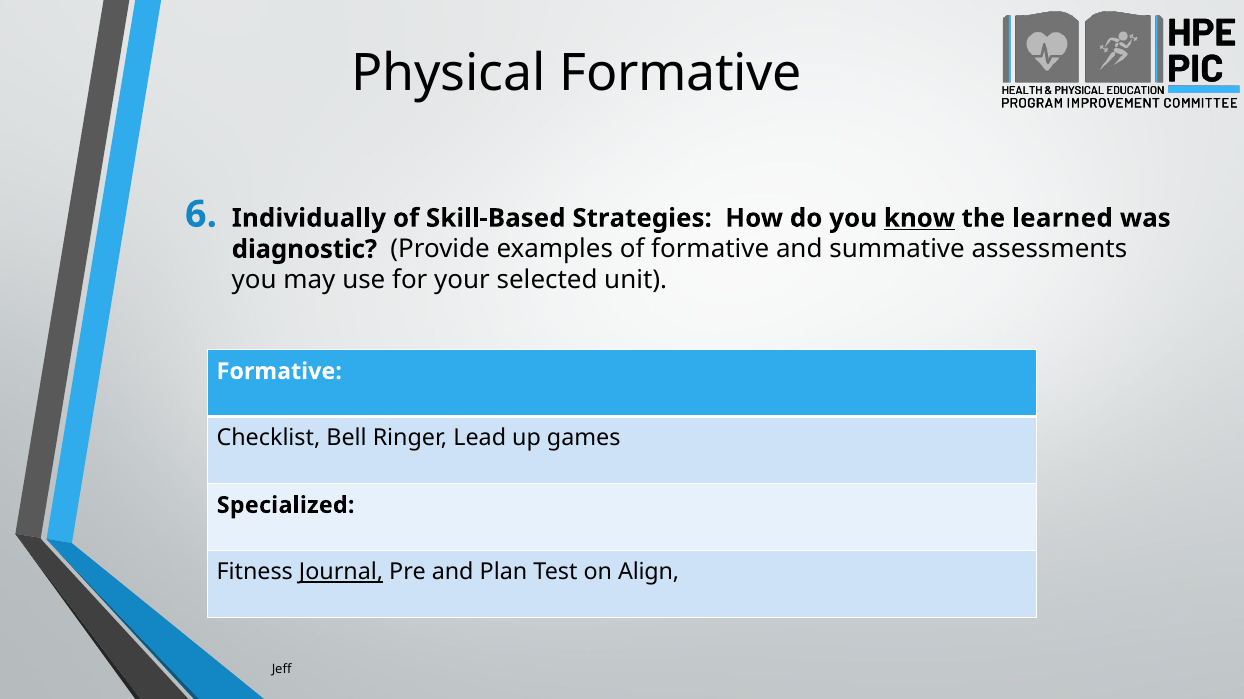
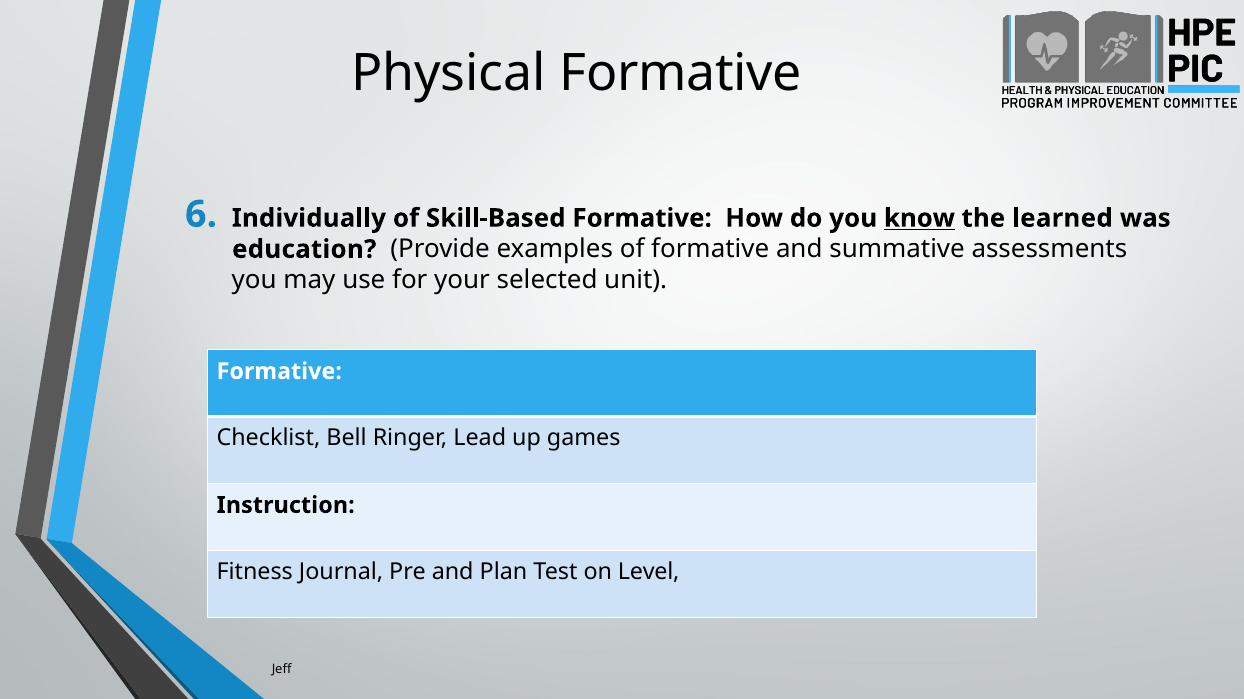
Skill-Based Strategies: Strategies -> Formative (642, 218)
diagnostic: diagnostic -> education (304, 250)
Specialized: Specialized -> Instruction (286, 506)
Journal underline: present -> none (341, 573)
Align: Align -> Level (649, 573)
